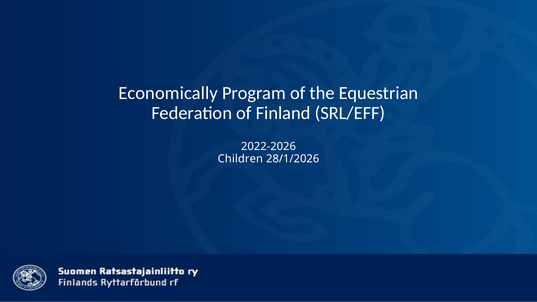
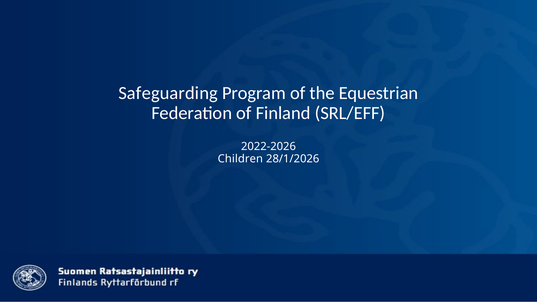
Economically: Economically -> Safeguarding (168, 93)
